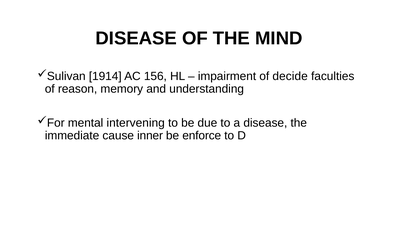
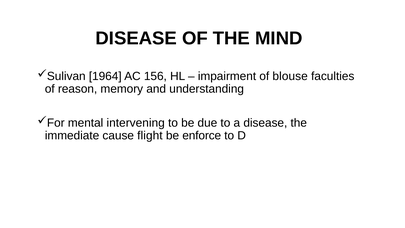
1914: 1914 -> 1964 (105, 76)
decide: decide -> blouse (290, 76)
inner: inner -> flight (150, 136)
